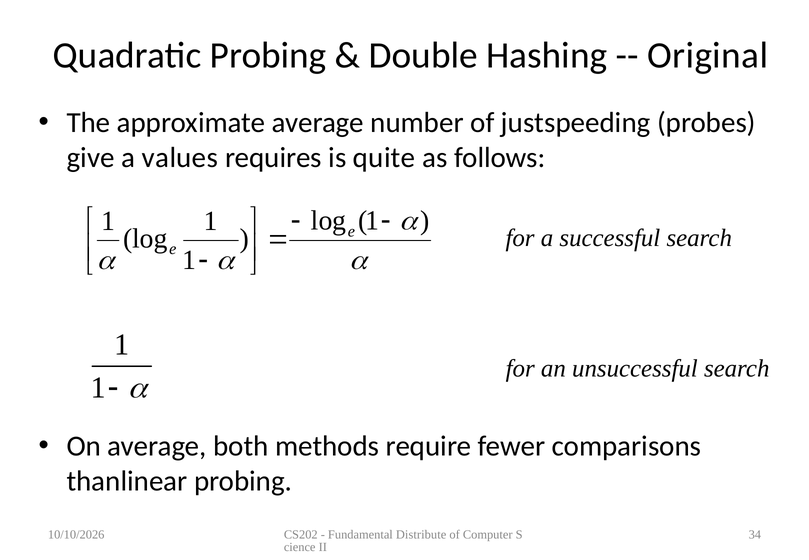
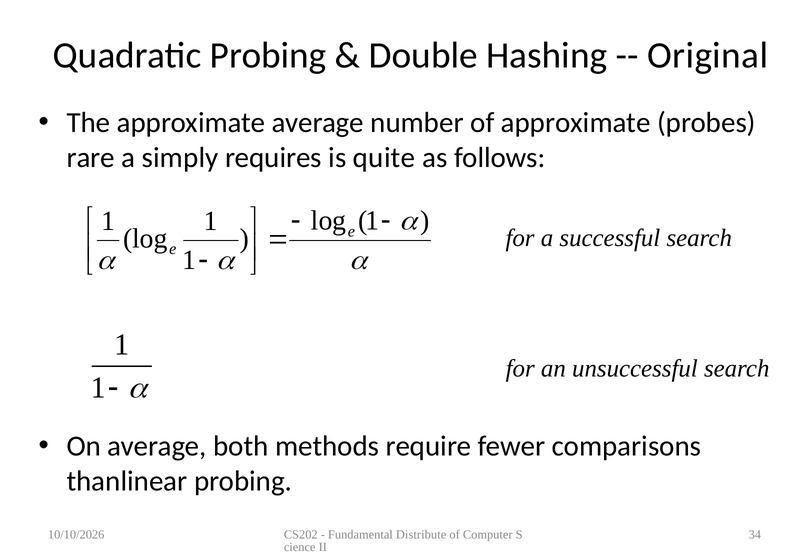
of justspeeding: justspeeding -> approximate (576, 123)
give: give -> rare (91, 157)
values: values -> simply (180, 157)
